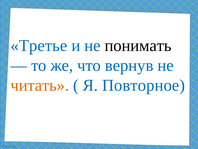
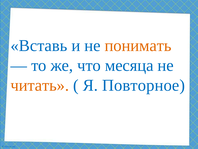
Третье: Третье -> Вставь (39, 45)
понимать colour: black -> orange (138, 45)
вернув: вернув -> месяца (129, 65)
